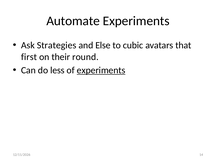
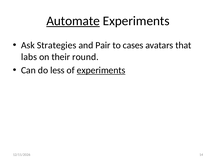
Automate underline: none -> present (73, 21)
Else: Else -> Pair (103, 45)
cubic: cubic -> cases (133, 45)
first: first -> labs (29, 57)
